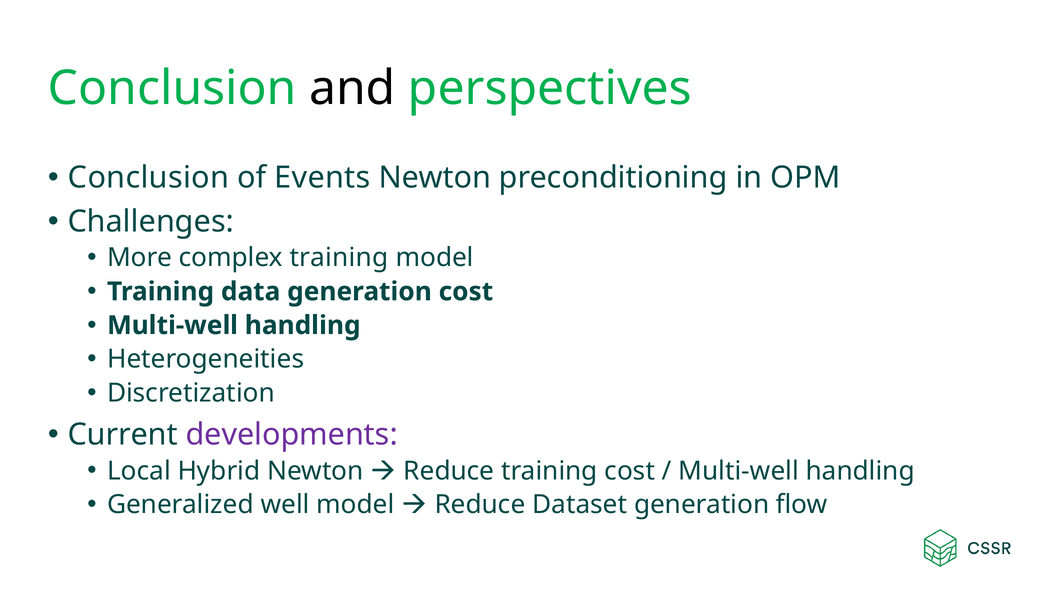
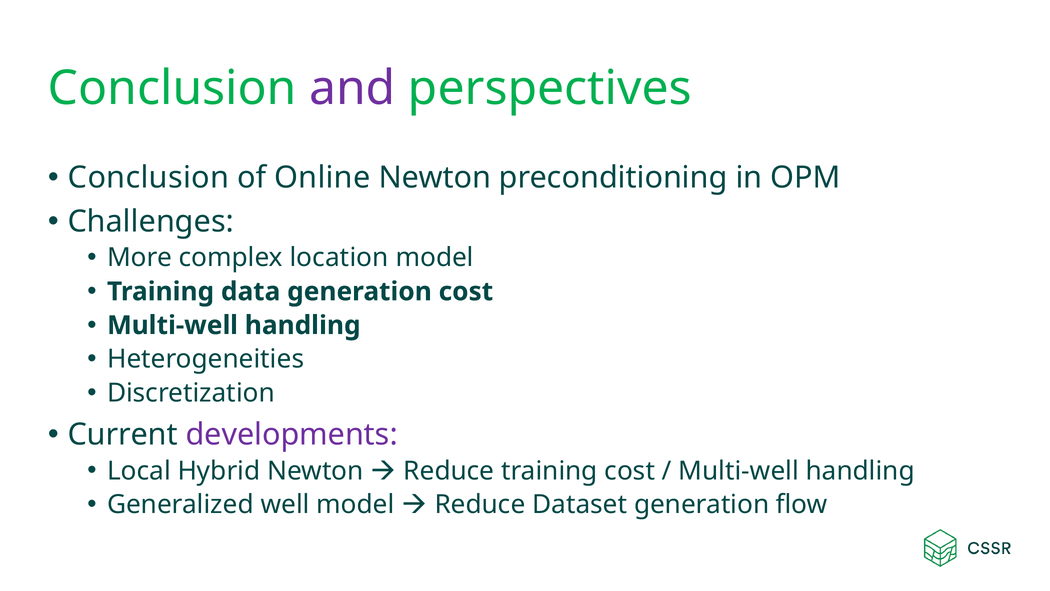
and colour: black -> purple (352, 88)
Events: Events -> Online (322, 177)
complex training: training -> location (339, 258)
